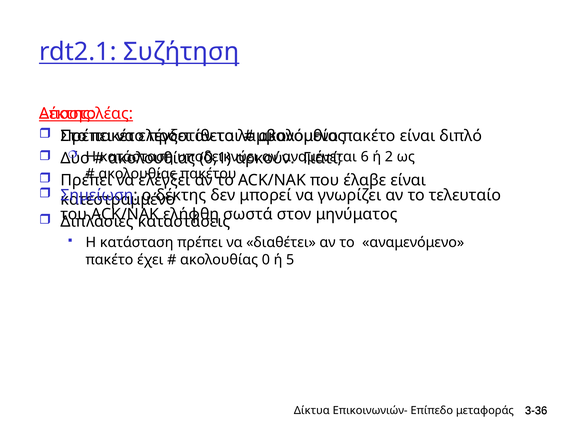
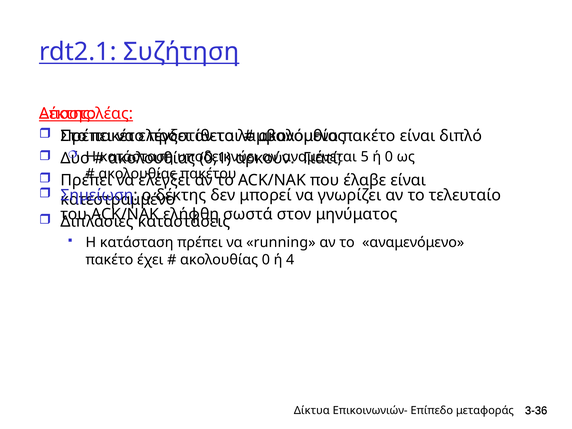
6: 6 -> 5 (365, 157)
ή 2: 2 -> 0 (389, 157)
διαθέτει: διαθέτει -> running (281, 243)
5: 5 -> 4 (290, 260)
